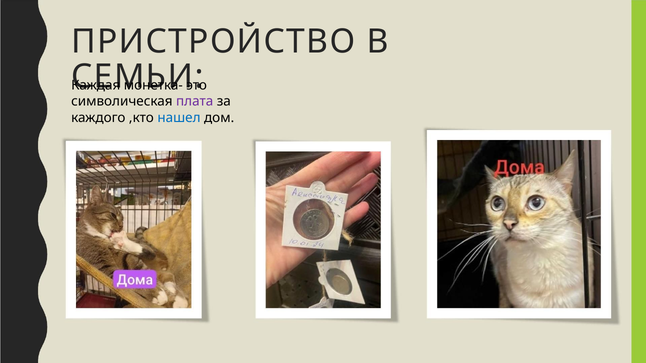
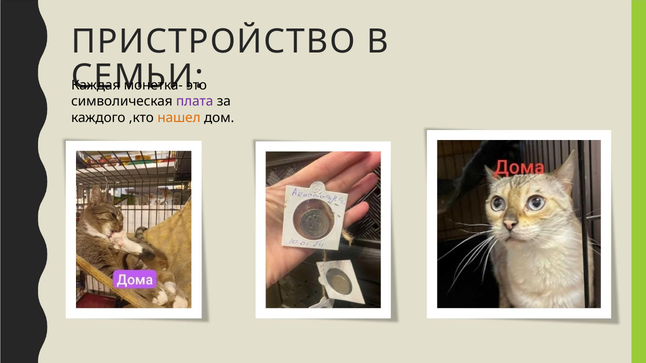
нашел colour: blue -> orange (179, 118)
